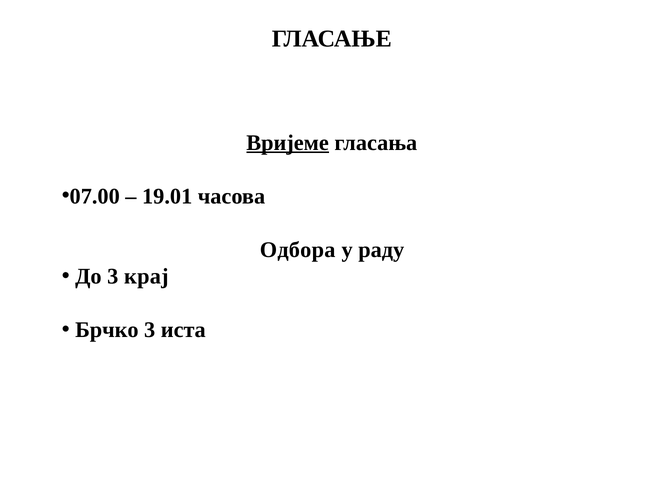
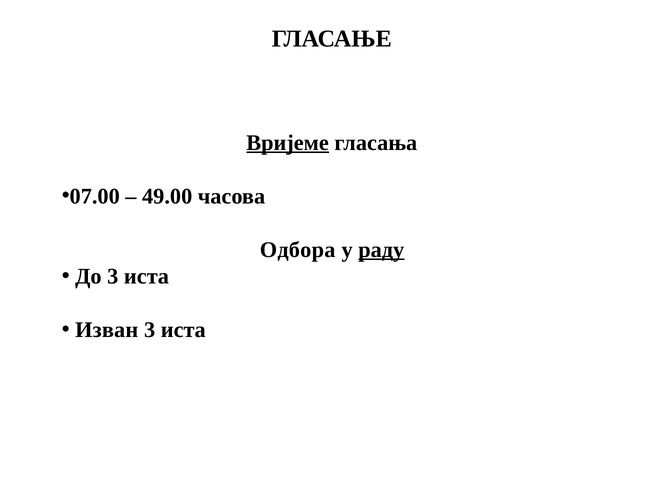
19.01: 19.01 -> 49.00 (167, 196)
раду underline: none -> present (381, 250)
До 3 крај: крај -> истa (146, 276)
Брчко: Брчко -> Извaн (107, 330)
